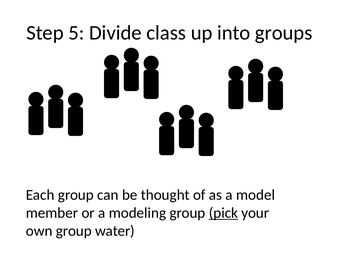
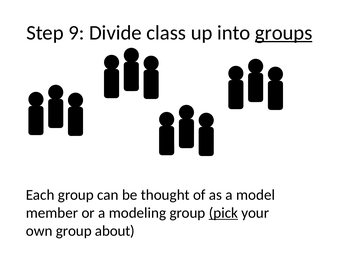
5: 5 -> 9 (76, 33)
groups underline: none -> present (284, 33)
water: water -> about (115, 231)
